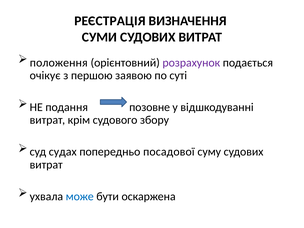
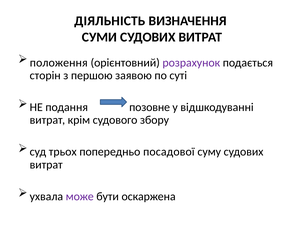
РЕЄСТРАЦІЯ: РЕЄСТРАЦІЯ -> ДІЯЛЬНІСТЬ (110, 21)
очікує: очікує -> сторін (45, 75)
судах: судах -> трьох (63, 152)
може colour: blue -> purple (80, 196)
